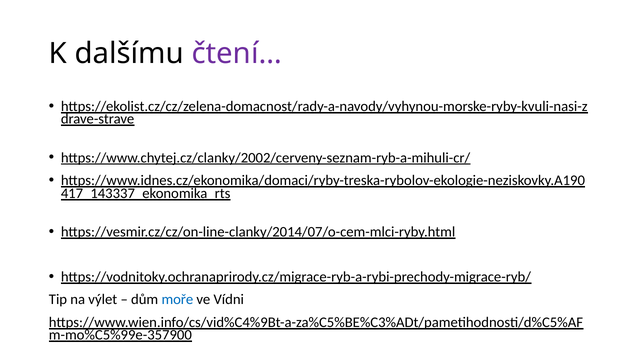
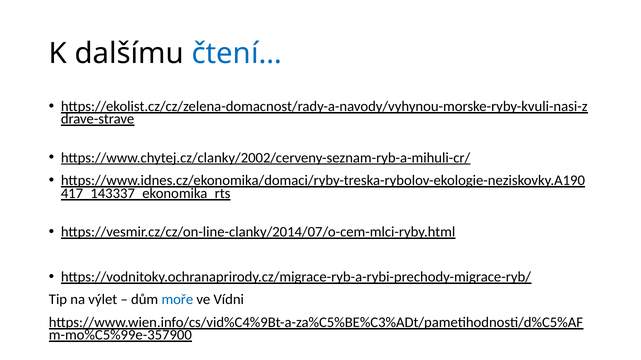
čtení… colour: purple -> blue (237, 54)
